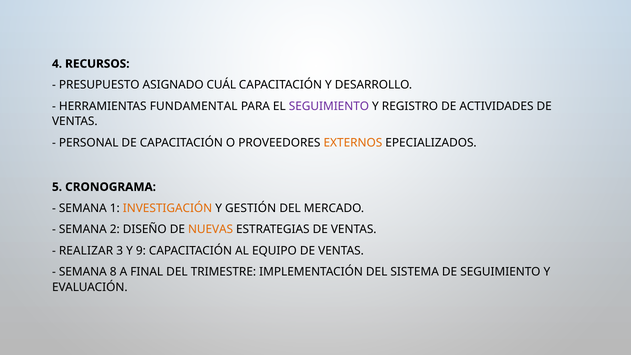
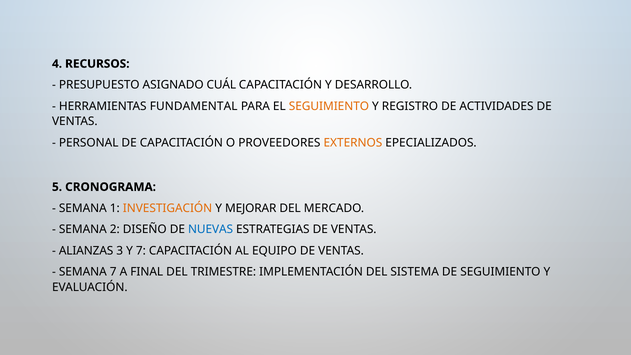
SEGUIMIENTO colour: purple -> orange (329, 106)
GESTIÓN: GESTIÓN -> MEJORAR (251, 208)
NUEVAS colour: orange -> blue (211, 229)
REALIZAR: REALIZAR -> ALIANZAS (86, 251)
Y 9: 9 -> 7 (141, 251)
SEMANA 8: 8 -> 7 (113, 272)
